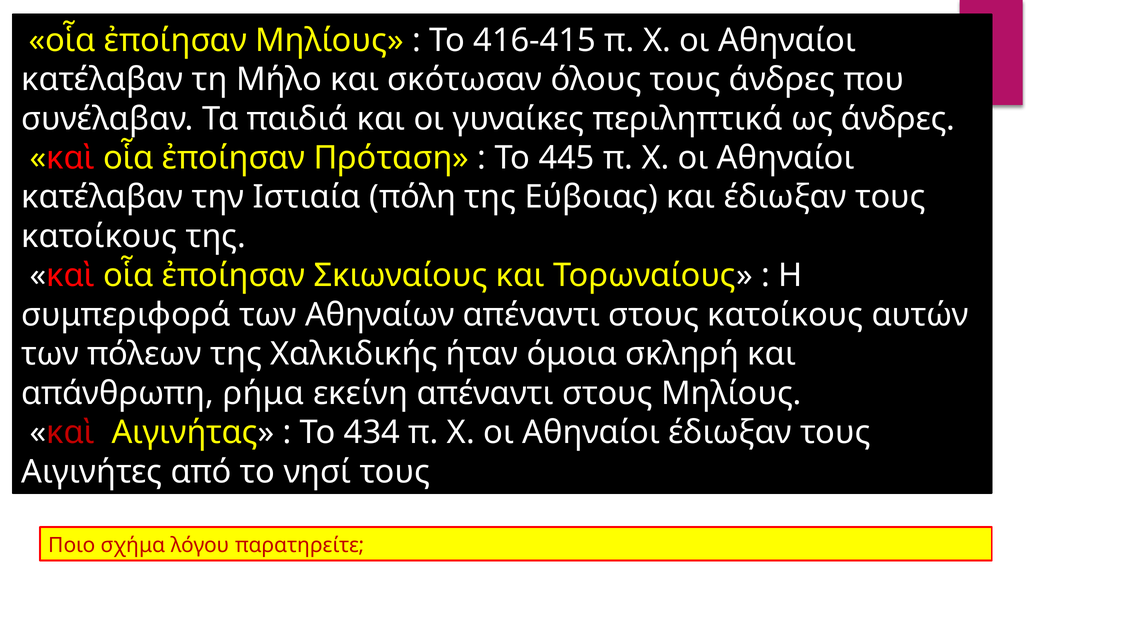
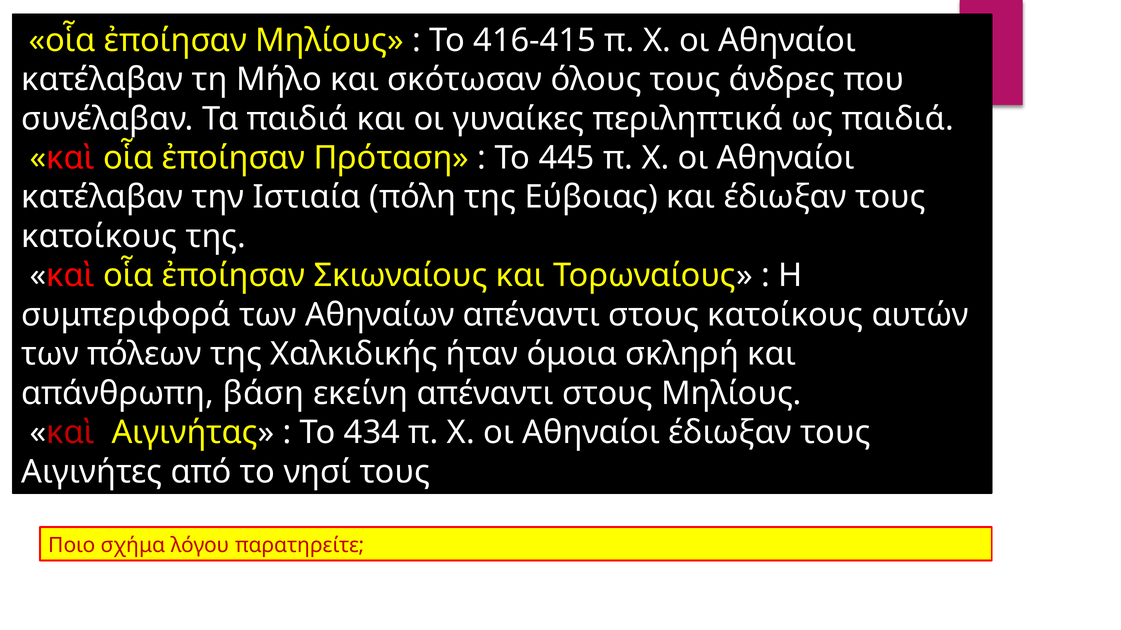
ως άνδρες: άνδρες -> παιδιά (898, 119)
ρήμα: ρήμα -> βάση (263, 394)
